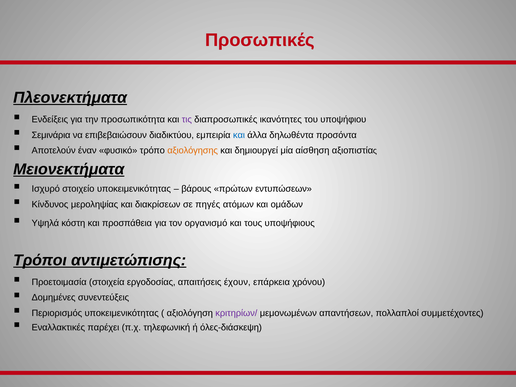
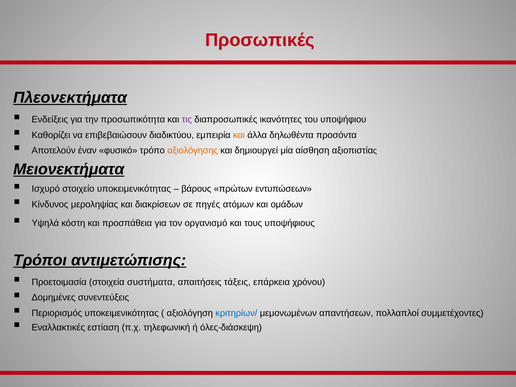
Σεμινάρια: Σεμινάρια -> Καθορίζει (51, 135)
και colour: blue -> orange (239, 135)
εργοδοσίας: εργοδοσίας -> συστήματα (151, 282)
έχουν: έχουν -> τάξεις (237, 282)
κριτηρίων/ colour: purple -> blue (236, 313)
παρέχει: παρέχει -> εστίαση (103, 327)
